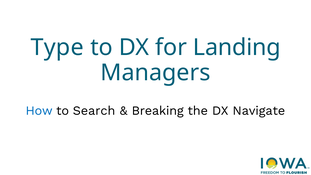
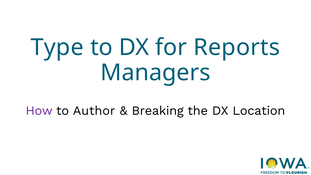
Landing: Landing -> Reports (237, 47)
How colour: blue -> purple (39, 111)
Search: Search -> Author (94, 111)
Navigate: Navigate -> Location (259, 111)
